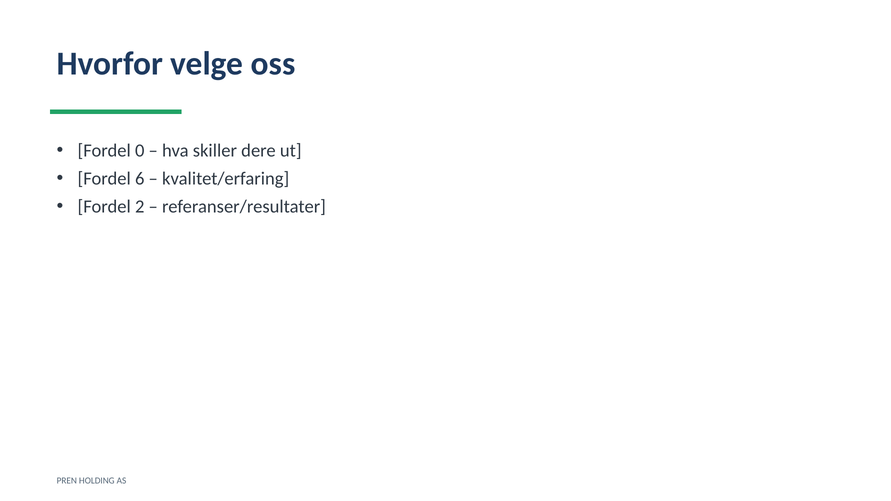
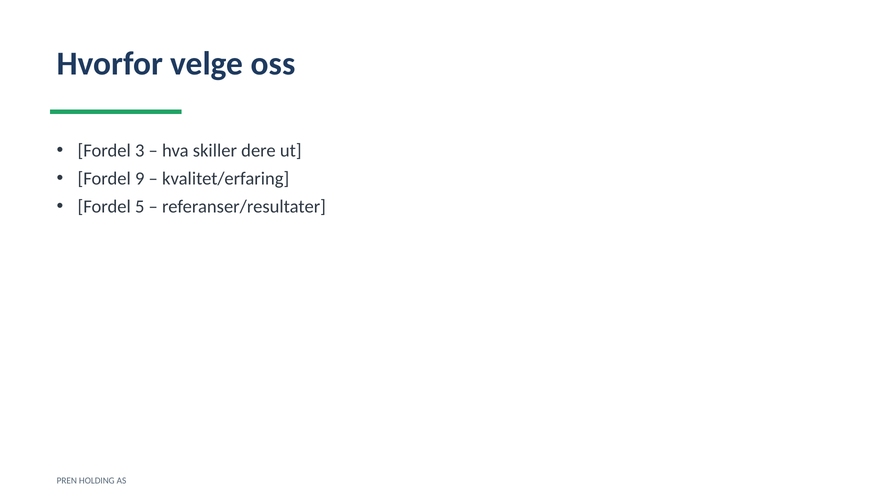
0: 0 -> 3 (140, 151)
6: 6 -> 9 (140, 179)
2: 2 -> 5 (140, 207)
